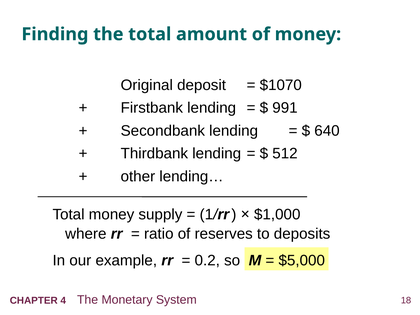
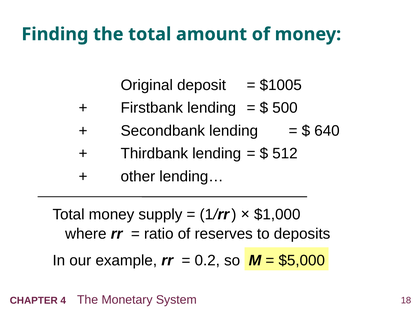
$1070: $1070 -> $1005 (281, 85)
991: 991 -> 500 (285, 108)
